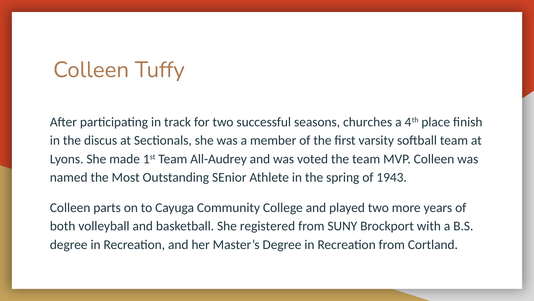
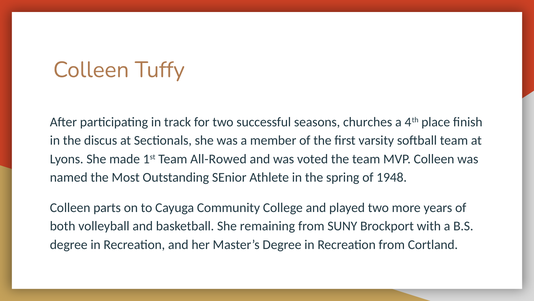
All-Audrey: All-Audrey -> All-Rowed (218, 159)
1943: 1943 -> 1948 (392, 177)
registered: registered -> remaining (267, 226)
